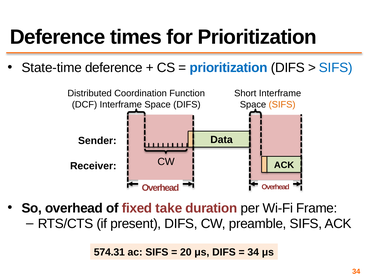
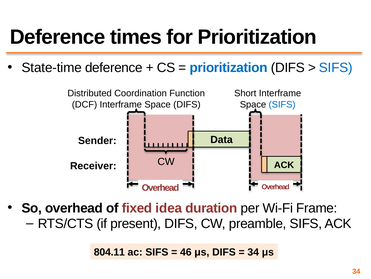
SIFS colour: orange -> blue (282, 104)
take: take -> idea (169, 208)
574.31: 574.31 -> 804.11 (109, 252)
20: 20 -> 46 (186, 252)
